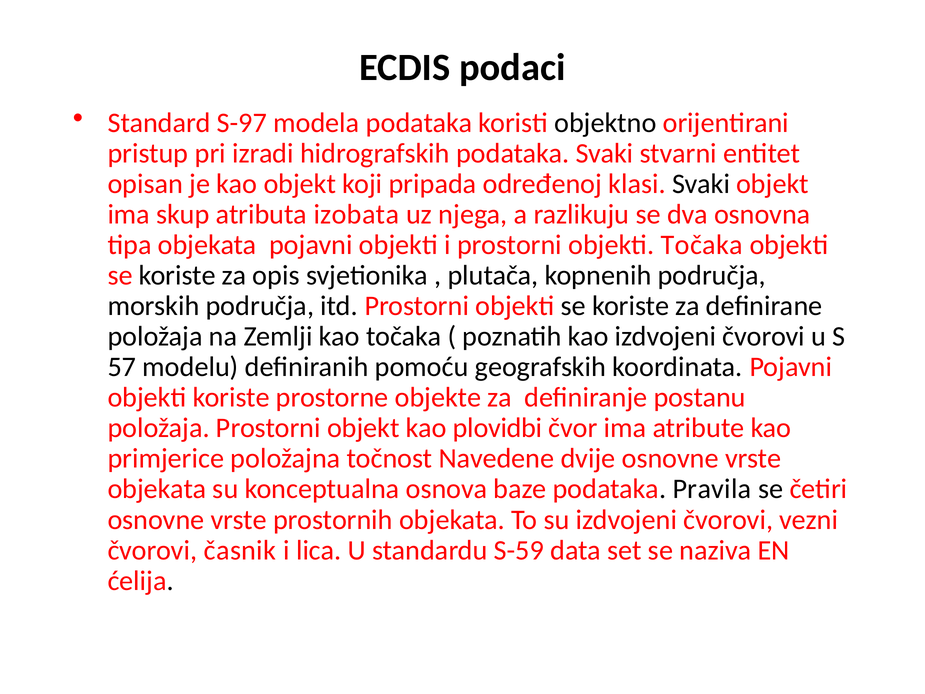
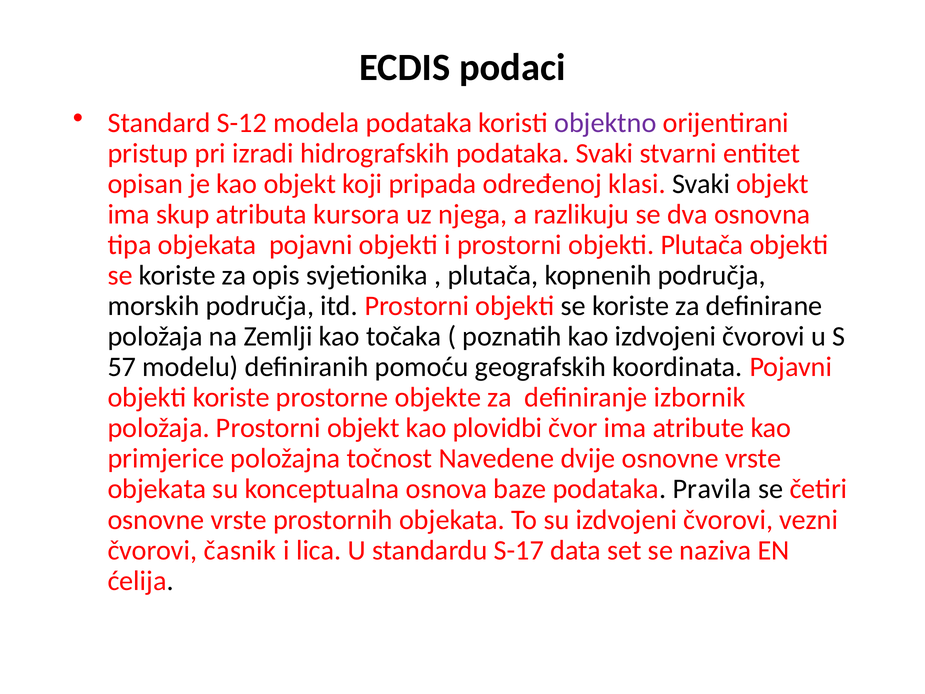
S-97: S-97 -> S-12 (242, 123)
objektno colour: black -> purple (605, 123)
izobata: izobata -> kursora (357, 214)
objekti Točaka: Točaka -> Plutača (702, 245)
postanu: postanu -> izbornik (700, 397)
S-59: S-59 -> S-17 (519, 550)
